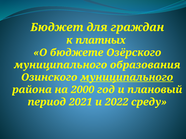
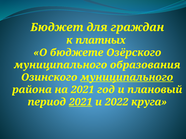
на 2000: 2000 -> 2021 (83, 90)
2021 underline: none -> present (81, 102)
среду: среду -> круга (149, 102)
